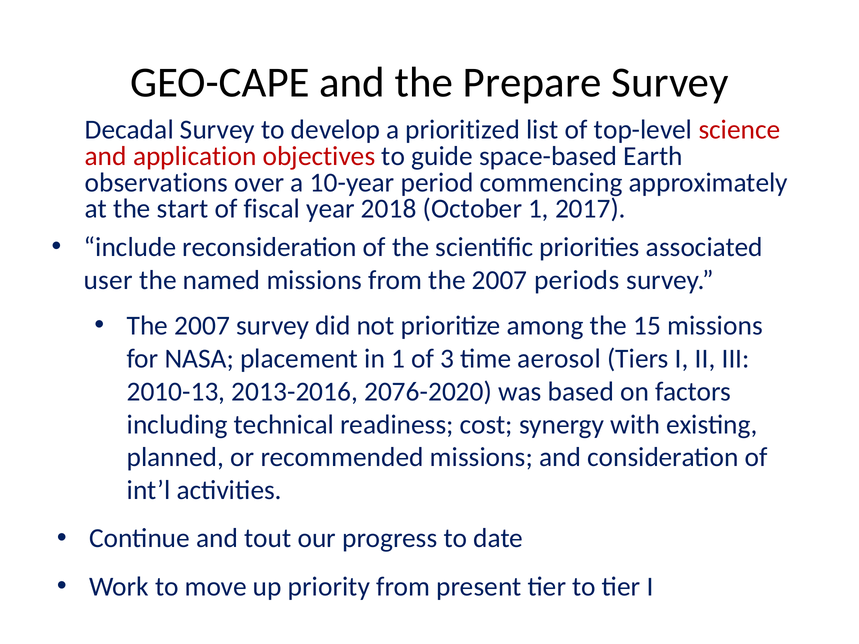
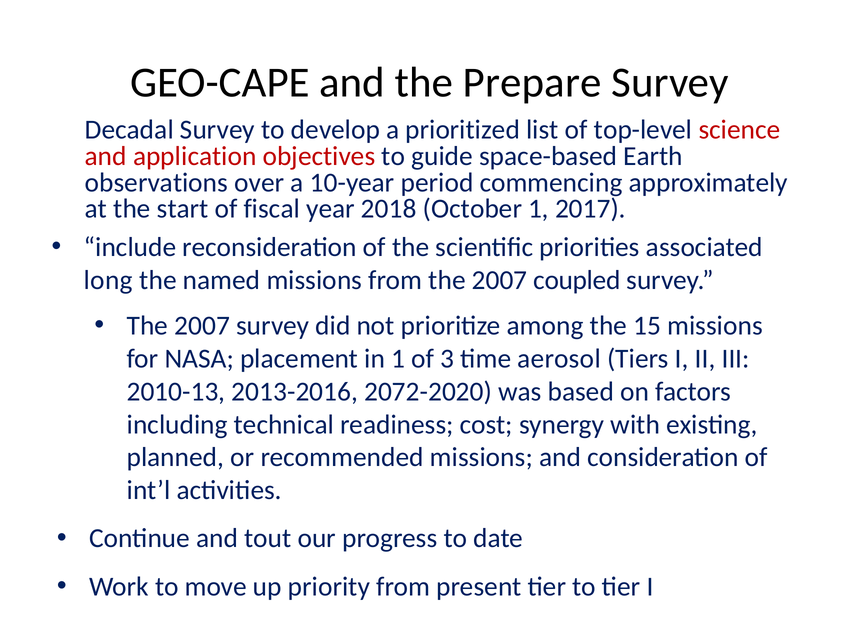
user: user -> long (108, 280)
periods: periods -> coupled (577, 280)
2076-2020: 2076-2020 -> 2072-2020 (428, 392)
